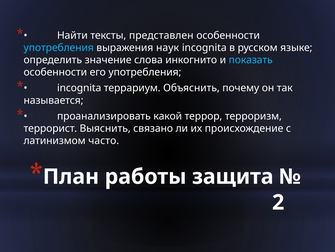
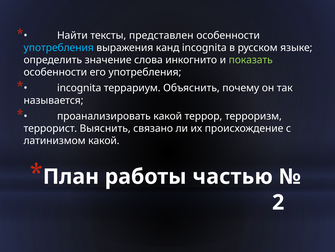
наук: наук -> канд (168, 48)
показать colour: light blue -> light green (251, 60)
латинизмом часто: часто -> какой (104, 140)
защита: защита -> частью (233, 176)
